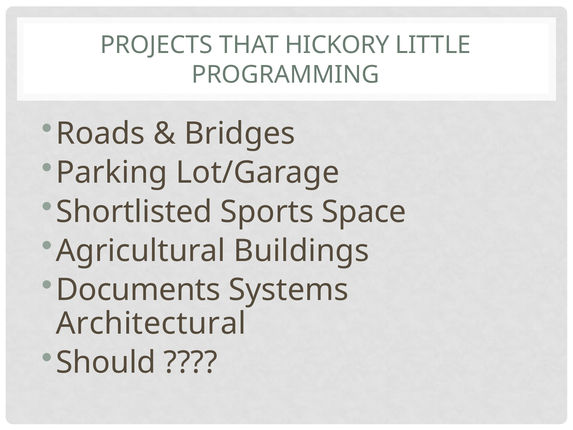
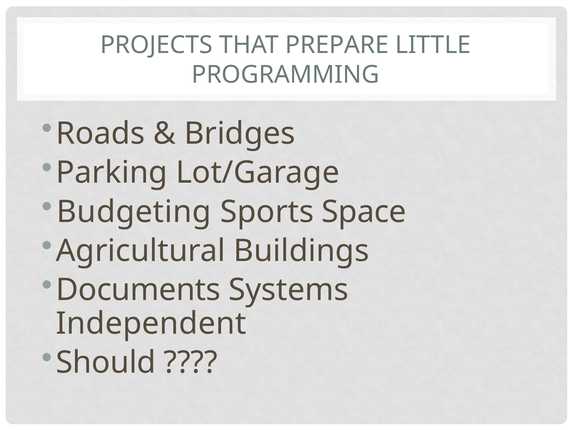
HICKORY: HICKORY -> PREPARE (337, 45)
Shortlisted: Shortlisted -> Budgeting (134, 212)
Architectural: Architectural -> Independent (151, 323)
